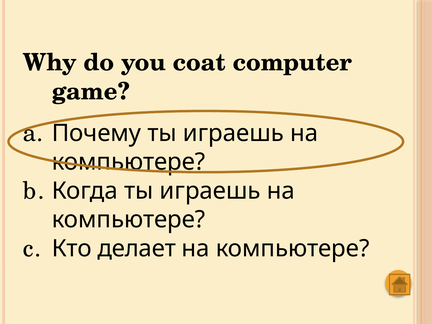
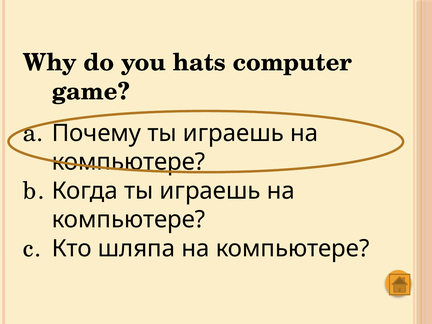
coat: coat -> hats (199, 63)
делает: делает -> шляпа (137, 248)
